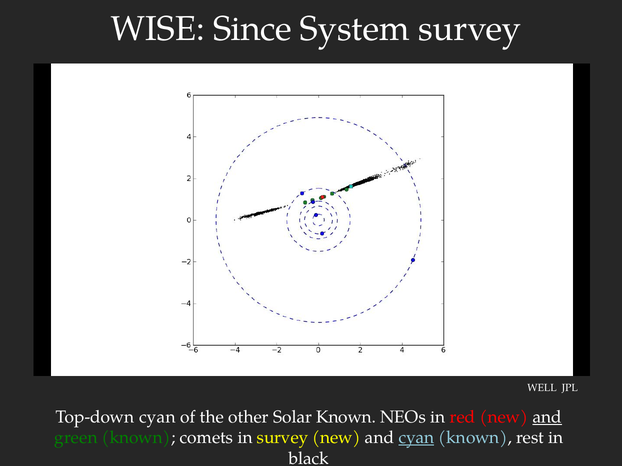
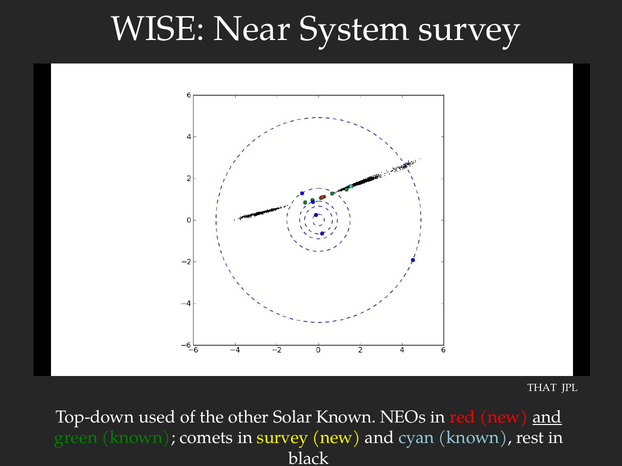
Since: Since -> Near (252, 29)
WELL: WELL -> THAT (542, 388)
Top-down cyan: cyan -> used (157, 417)
cyan underline: present -> none (416, 438)
